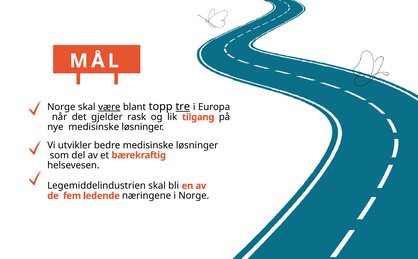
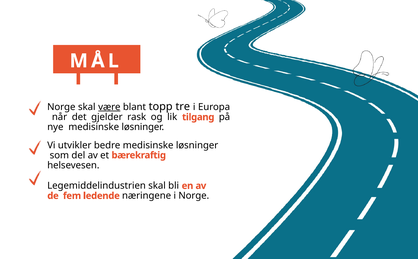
tre underline: present -> none (183, 107)
